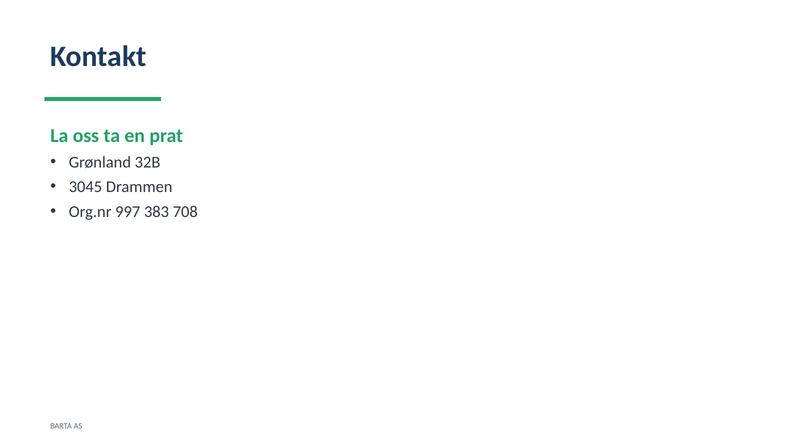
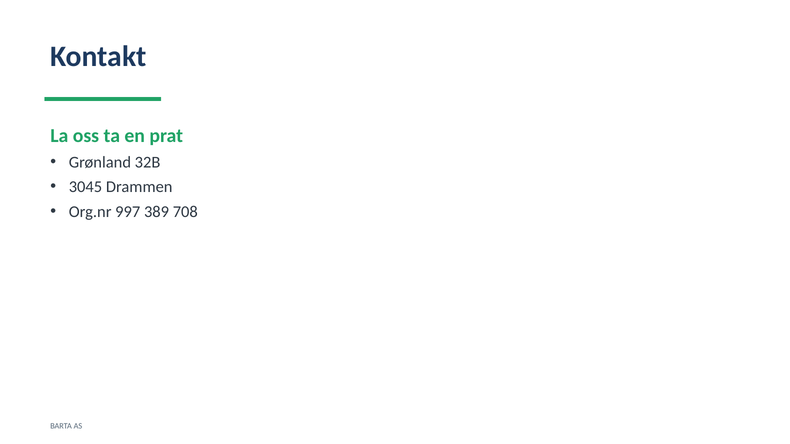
383: 383 -> 389 (157, 212)
